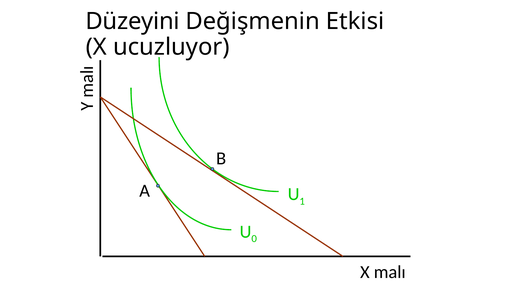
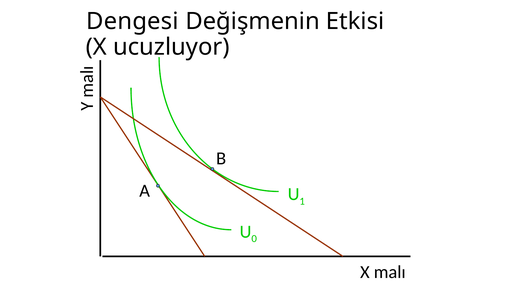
Düzeyini: Düzeyini -> Dengesi (132, 21)
